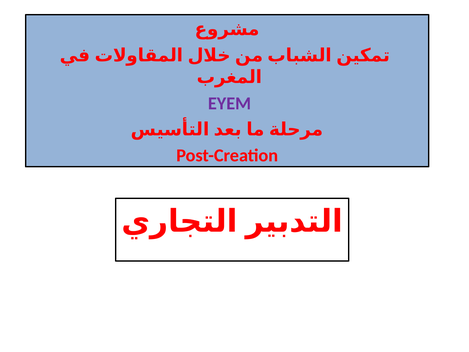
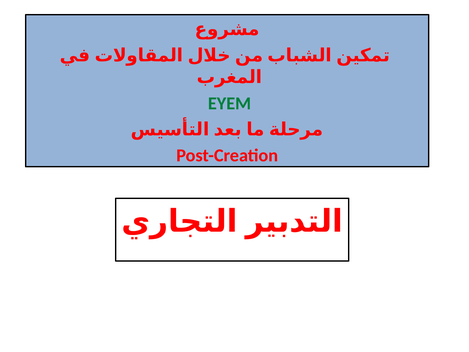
EYEM colour: purple -> green (230, 103)
